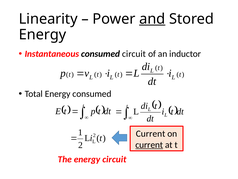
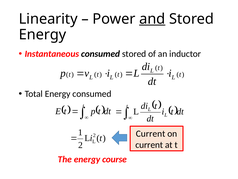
consumed circuit: circuit -> stored (134, 54)
current underline: present -> none (149, 144)
energy circuit: circuit -> course (115, 159)
